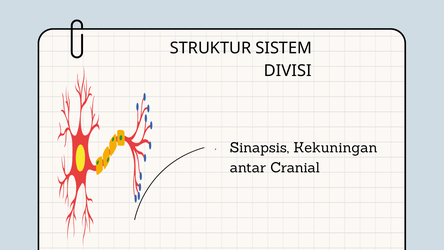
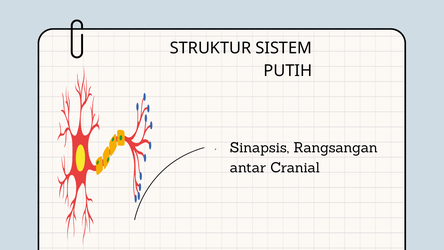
DIVISI: DIVISI -> PUTIH (288, 71)
Kekuningan: Kekuningan -> Rangsangan (336, 148)
